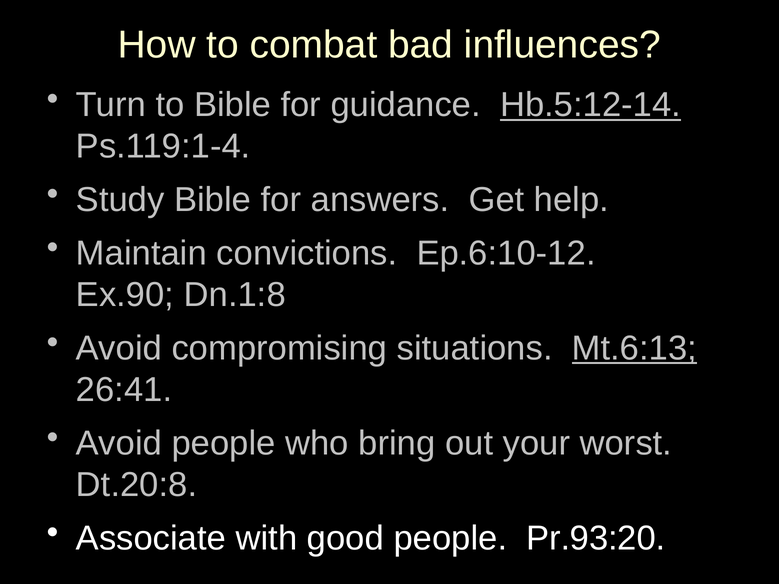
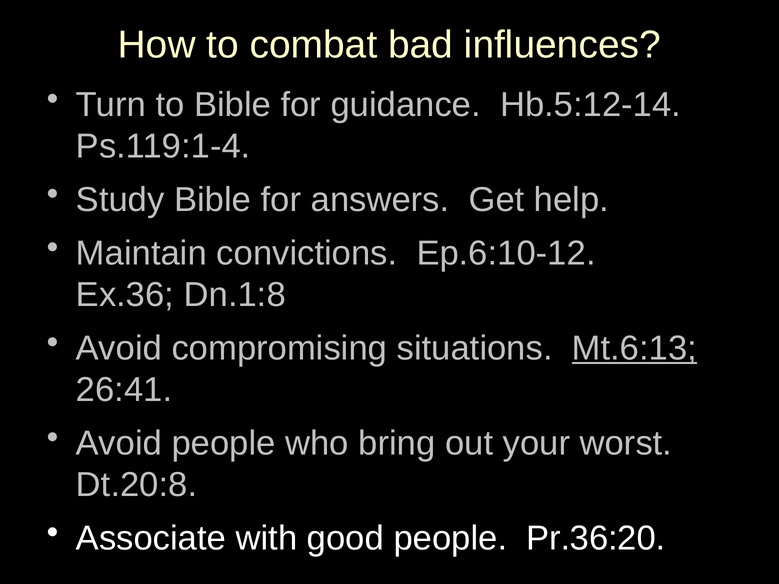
Hb.5:12-14 underline: present -> none (590, 105)
Ex.90: Ex.90 -> Ex.36 (125, 295)
Pr.93:20: Pr.93:20 -> Pr.36:20 (596, 539)
